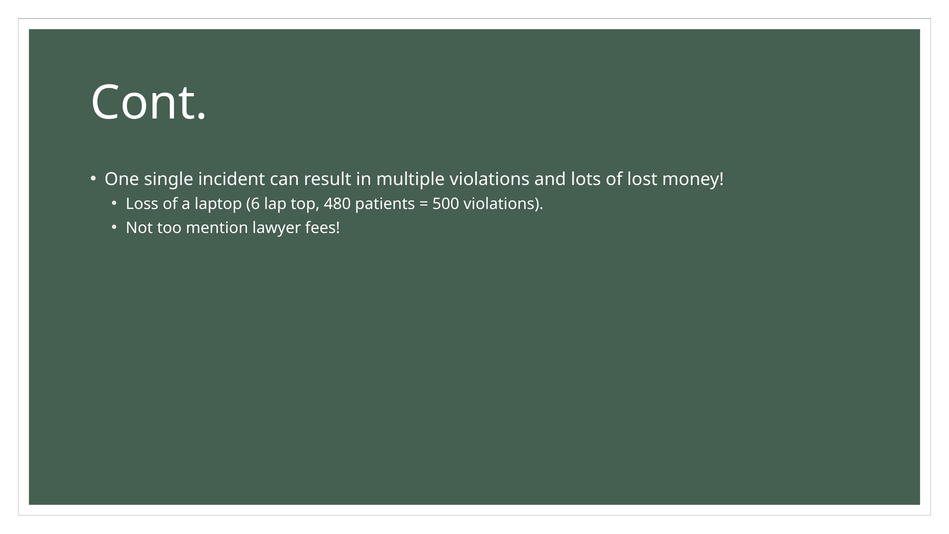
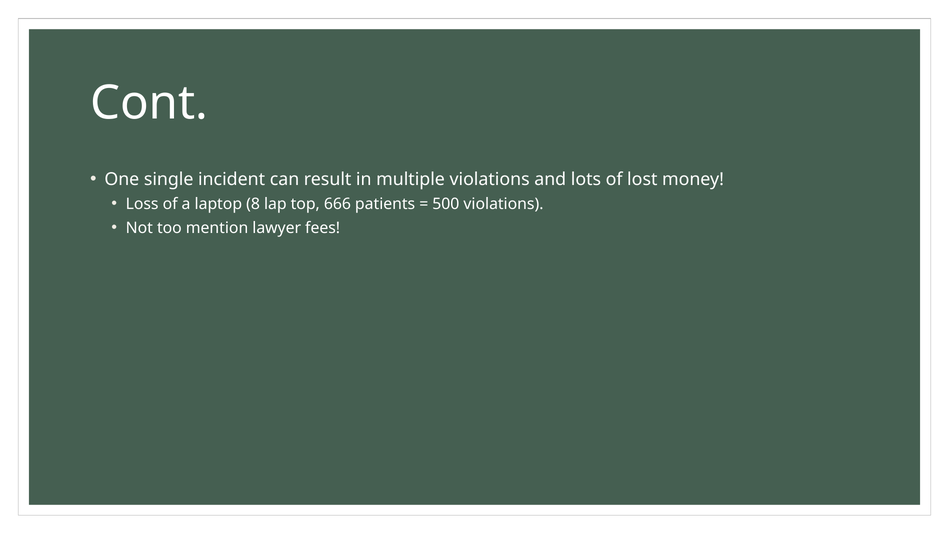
6: 6 -> 8 (253, 204)
480: 480 -> 666 (337, 204)
